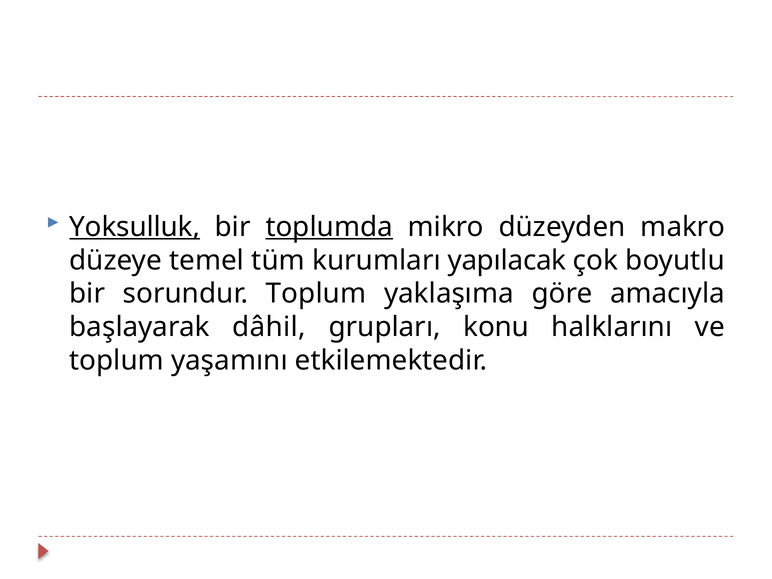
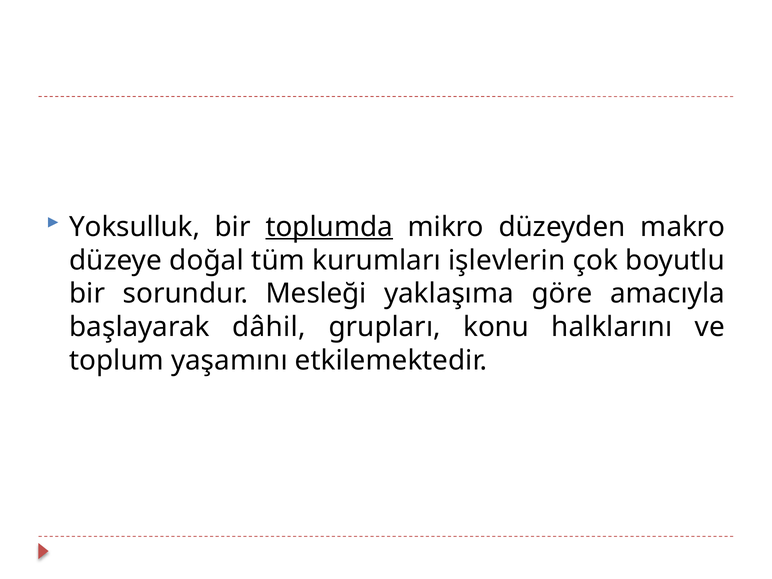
Yoksulluk underline: present -> none (135, 227)
temel: temel -> doğal (207, 260)
yapılacak: yapılacak -> işlevlerin (507, 260)
sorundur Toplum: Toplum -> Mesleği (316, 294)
